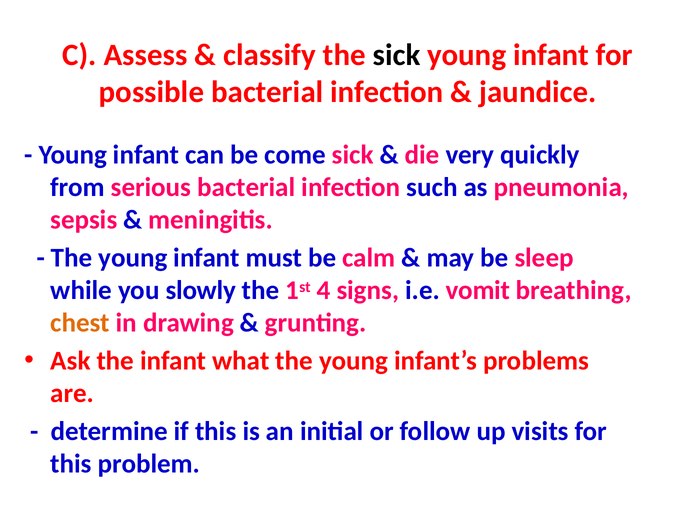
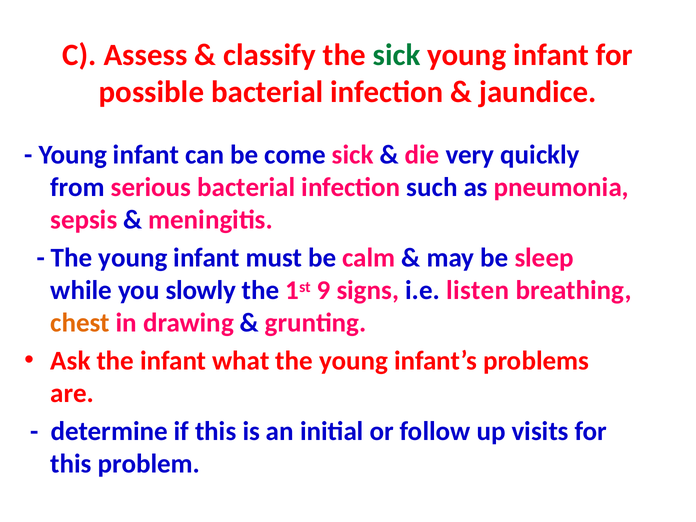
sick colour: black -> green (397, 55)
4: 4 -> 9 (324, 290)
vomit: vomit -> listen (478, 290)
